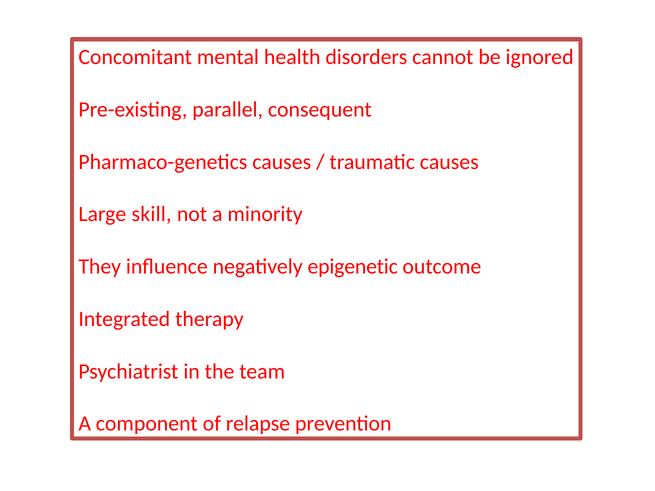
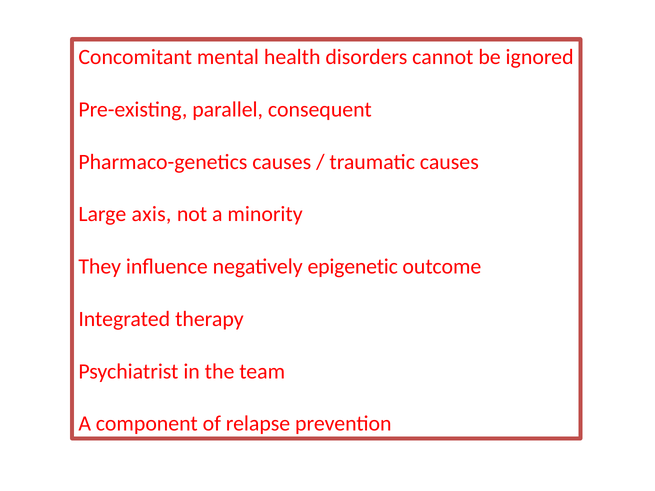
skill: skill -> axis (152, 214)
